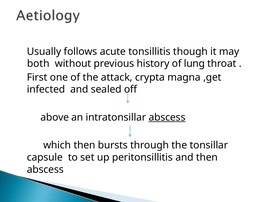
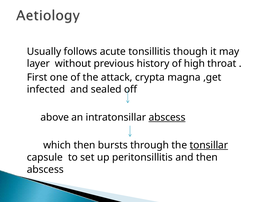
both: both -> layer (38, 64)
lung: lung -> high (194, 64)
tonsillar underline: none -> present (209, 145)
